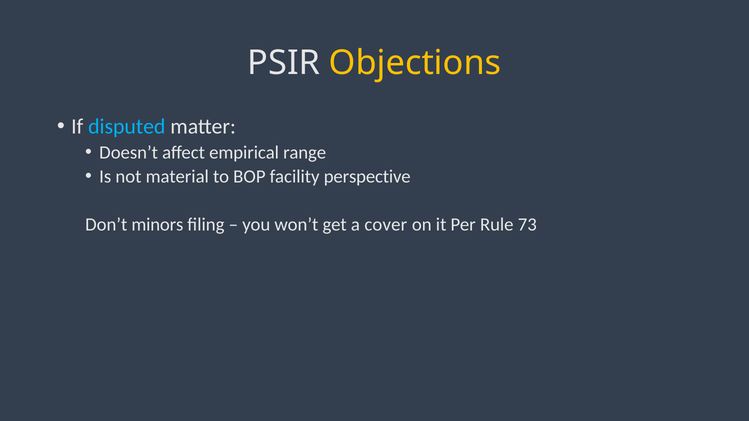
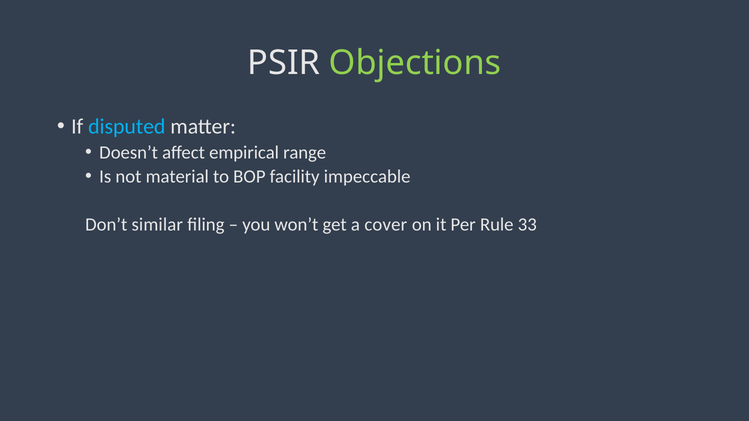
Objections colour: yellow -> light green (415, 63)
perspective: perspective -> impeccable (367, 177)
minors: minors -> similar (157, 225)
73: 73 -> 33 (527, 225)
